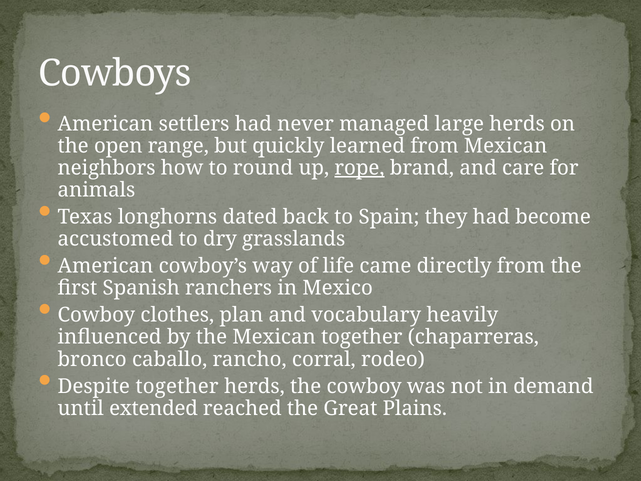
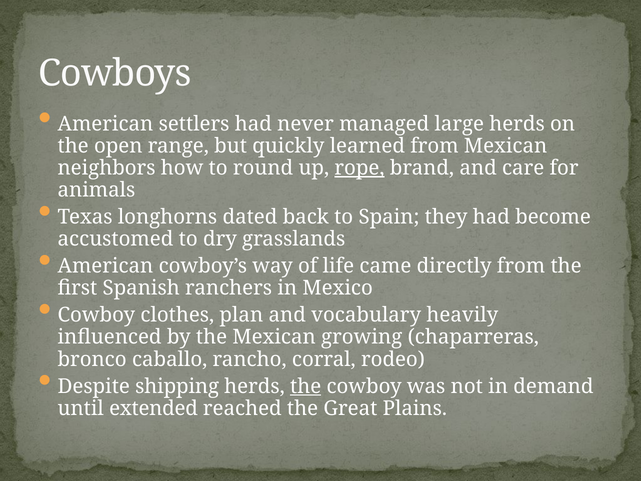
Mexican together: together -> growing (362, 337)
Despite together: together -> shipping (177, 386)
the underline: none -> present (306, 386)
